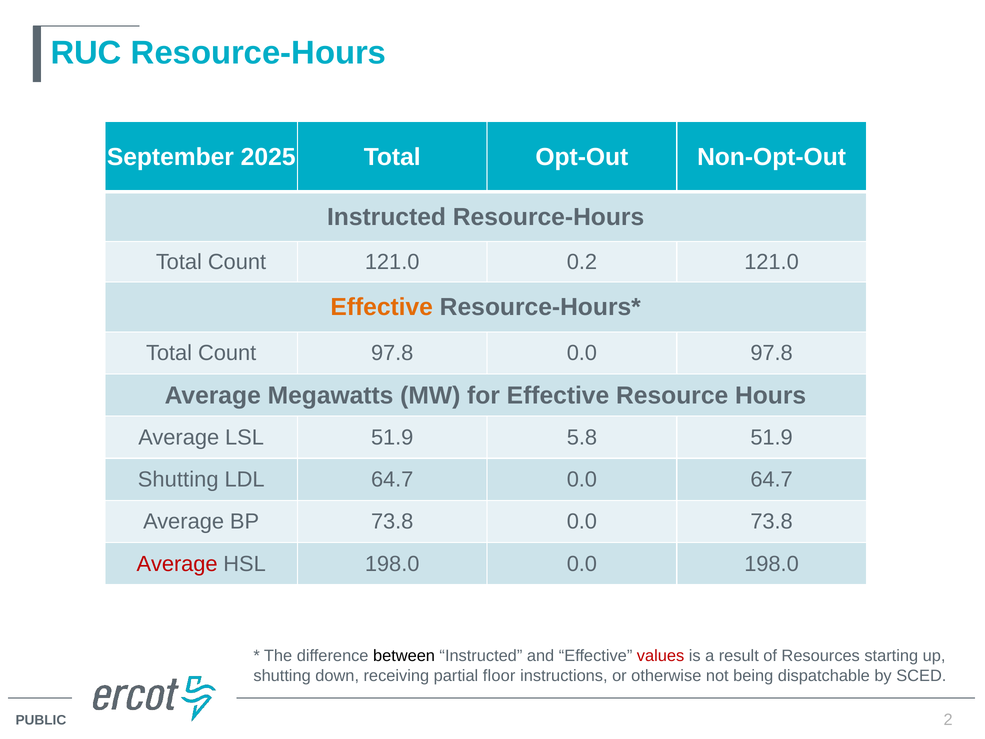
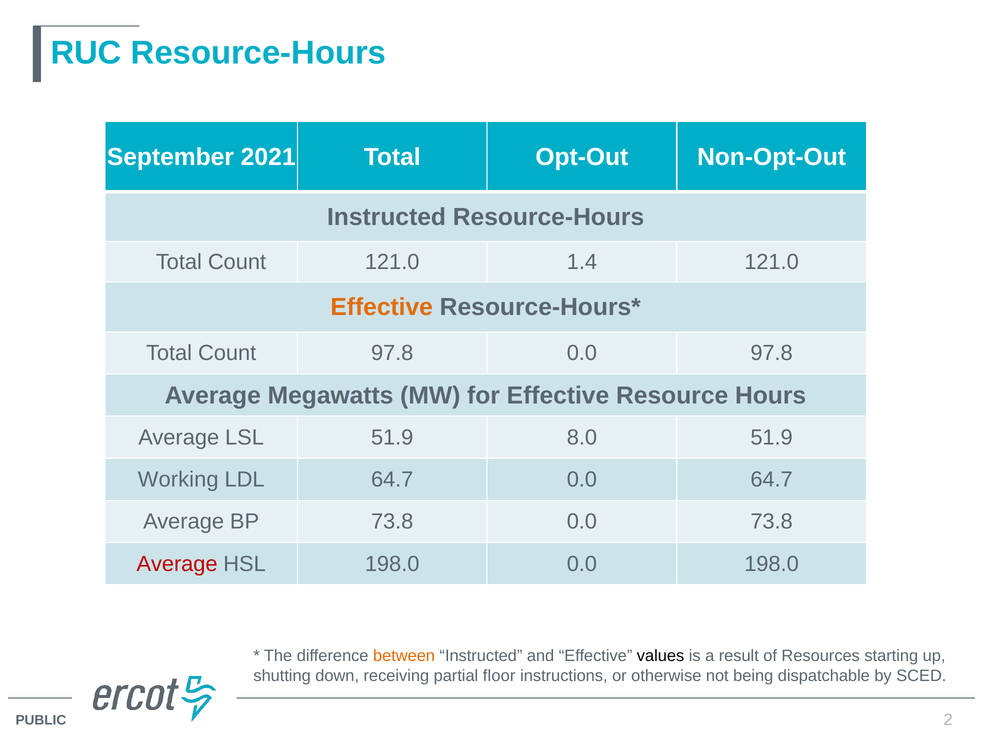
2025: 2025 -> 2021 (268, 157)
0.2: 0.2 -> 1.4 (582, 262)
5.8: 5.8 -> 8.0 (582, 437)
Shutting: Shutting -> Working (178, 479)
between colour: black -> orange (404, 656)
values colour: red -> black (661, 656)
